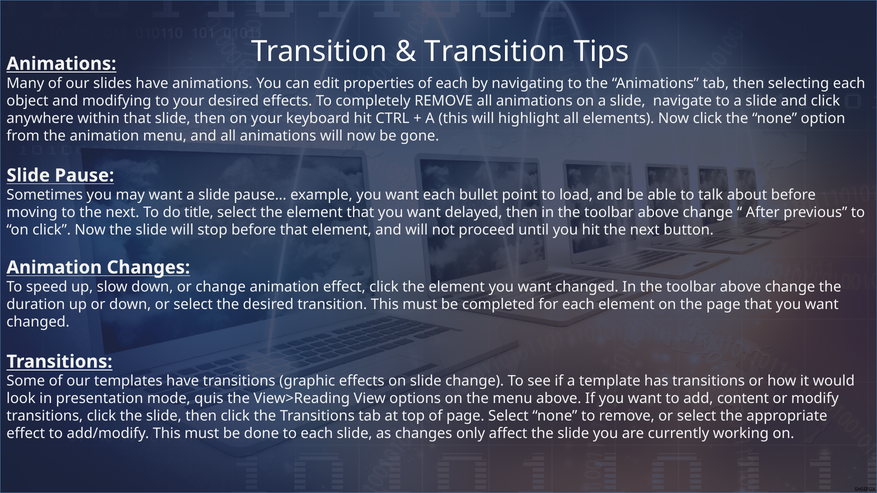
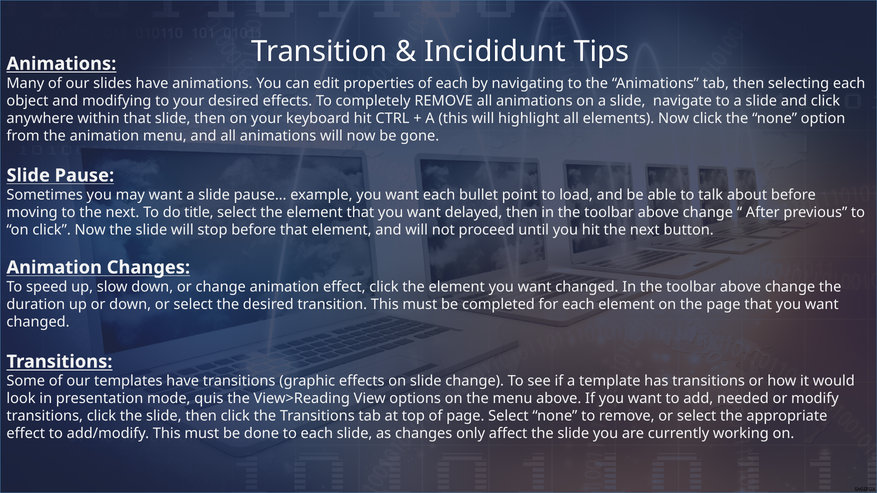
Transition: Transition -> Incididunt (495, 52)
content: content -> needed (743, 399)
